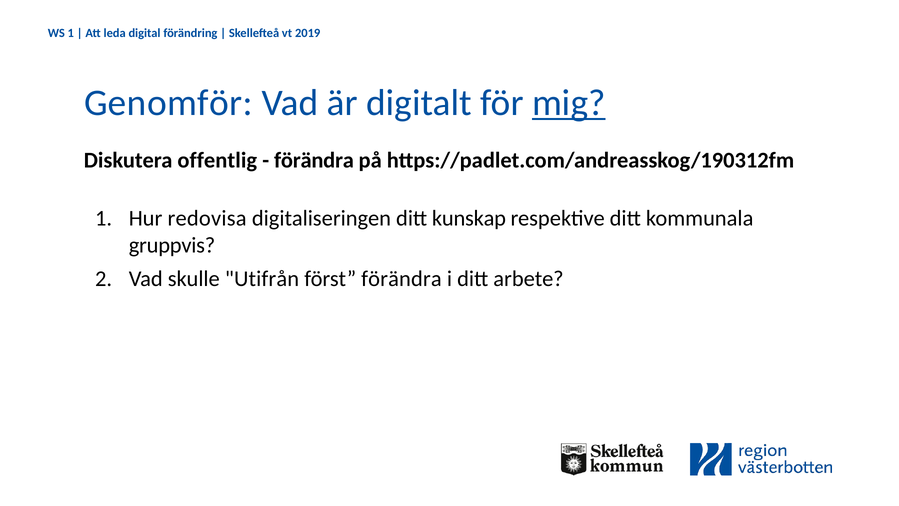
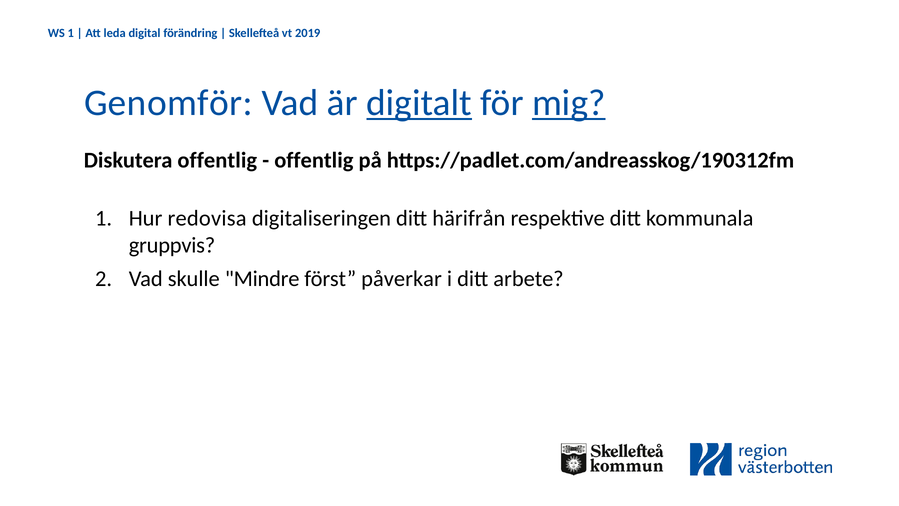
digitalt underline: none -> present (419, 103)
förändra: förändra -> offentlig (314, 160)
kunskap: kunskap -> härifrån (469, 218)
Utifrån: Utifrån -> Mindre (262, 278)
först förändra: förändra -> påverkar (402, 278)
